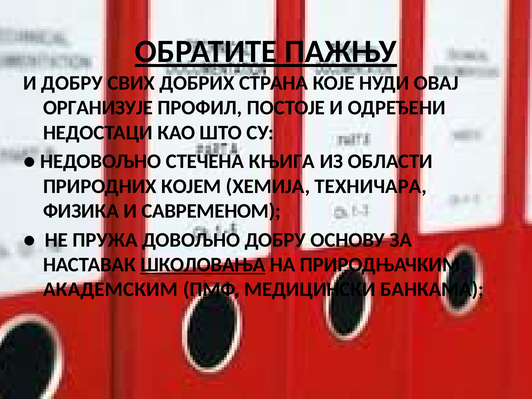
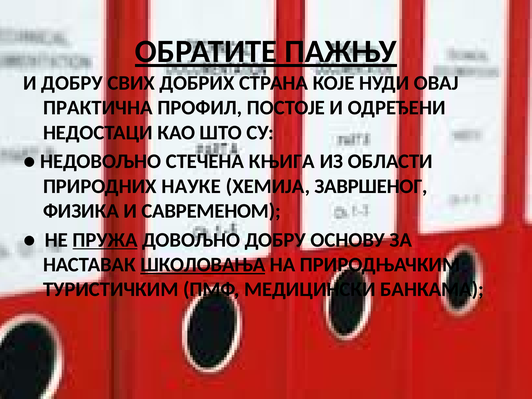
ОРГАНИЗУЈЕ: ОРГАНИЗУЈЕ -> ПРАКТИЧНА (98, 108)
КОЈЕМ: КОЈЕМ -> НАУКЕ (191, 186)
ТЕХНИЧАРА: ТЕХНИЧАРА -> ЗАВРШЕНОГ (371, 186)
ПРУЖА underline: none -> present (105, 240)
АКАДЕМСКИМ: АКАДЕМСКИМ -> ТУРИСТИЧКИМ (111, 289)
